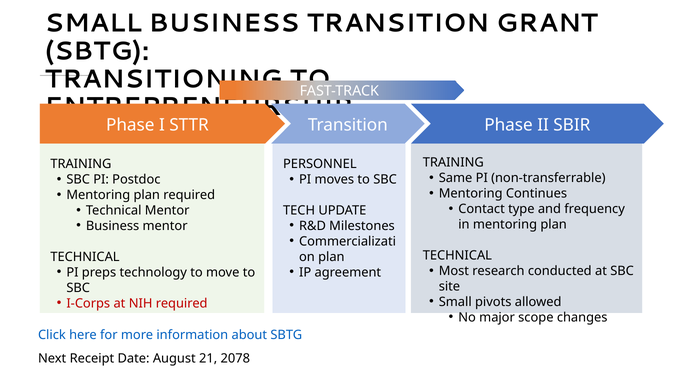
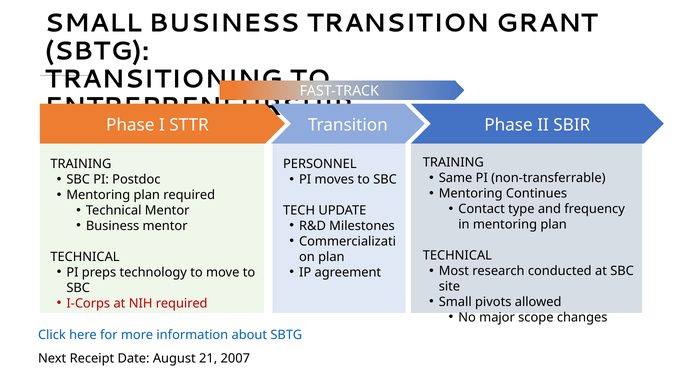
2078: 2078 -> 2007 (235, 358)
